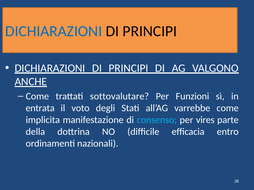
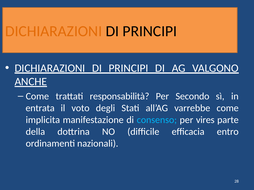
DICHIARAZIONI colour: blue -> orange (54, 31)
sottovalutare: sottovalutare -> responsabilità (120, 96)
Funzioni: Funzioni -> Secondo (192, 96)
